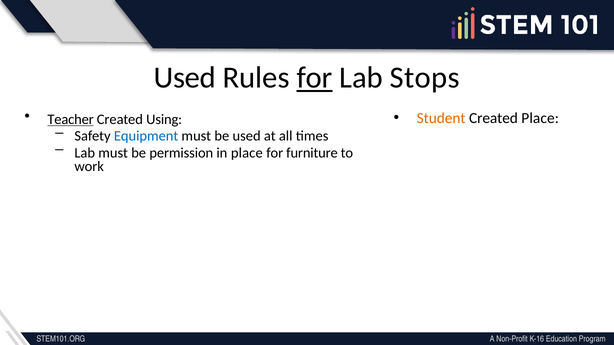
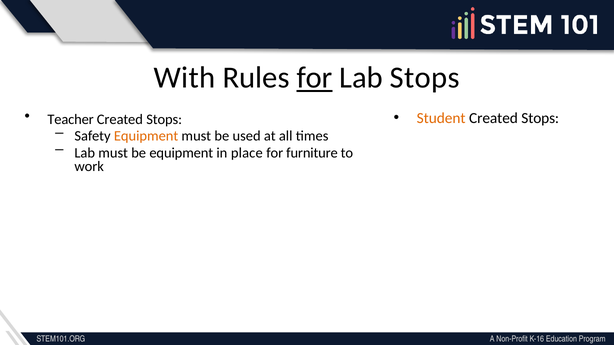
Used: Used -> With (185, 78)
Teacher underline: present -> none (71, 120)
Using: Using -> Stops (164, 120)
Place: Place -> Stops (540, 118)
Equipment colour: blue -> orange (146, 136)
be permission: permission -> equipment (181, 153)
